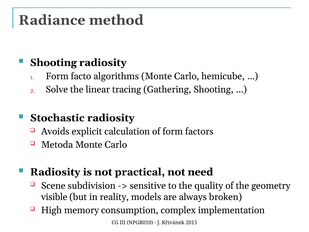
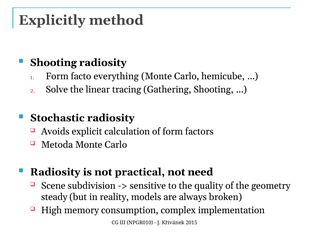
Radiance: Radiance -> Explicitly (52, 20)
algorithms: algorithms -> everything (116, 76)
visible: visible -> steady (54, 197)
